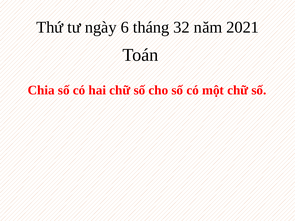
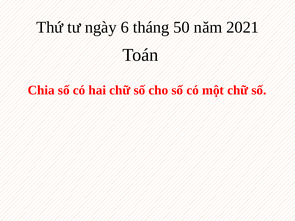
32: 32 -> 50 (182, 27)
